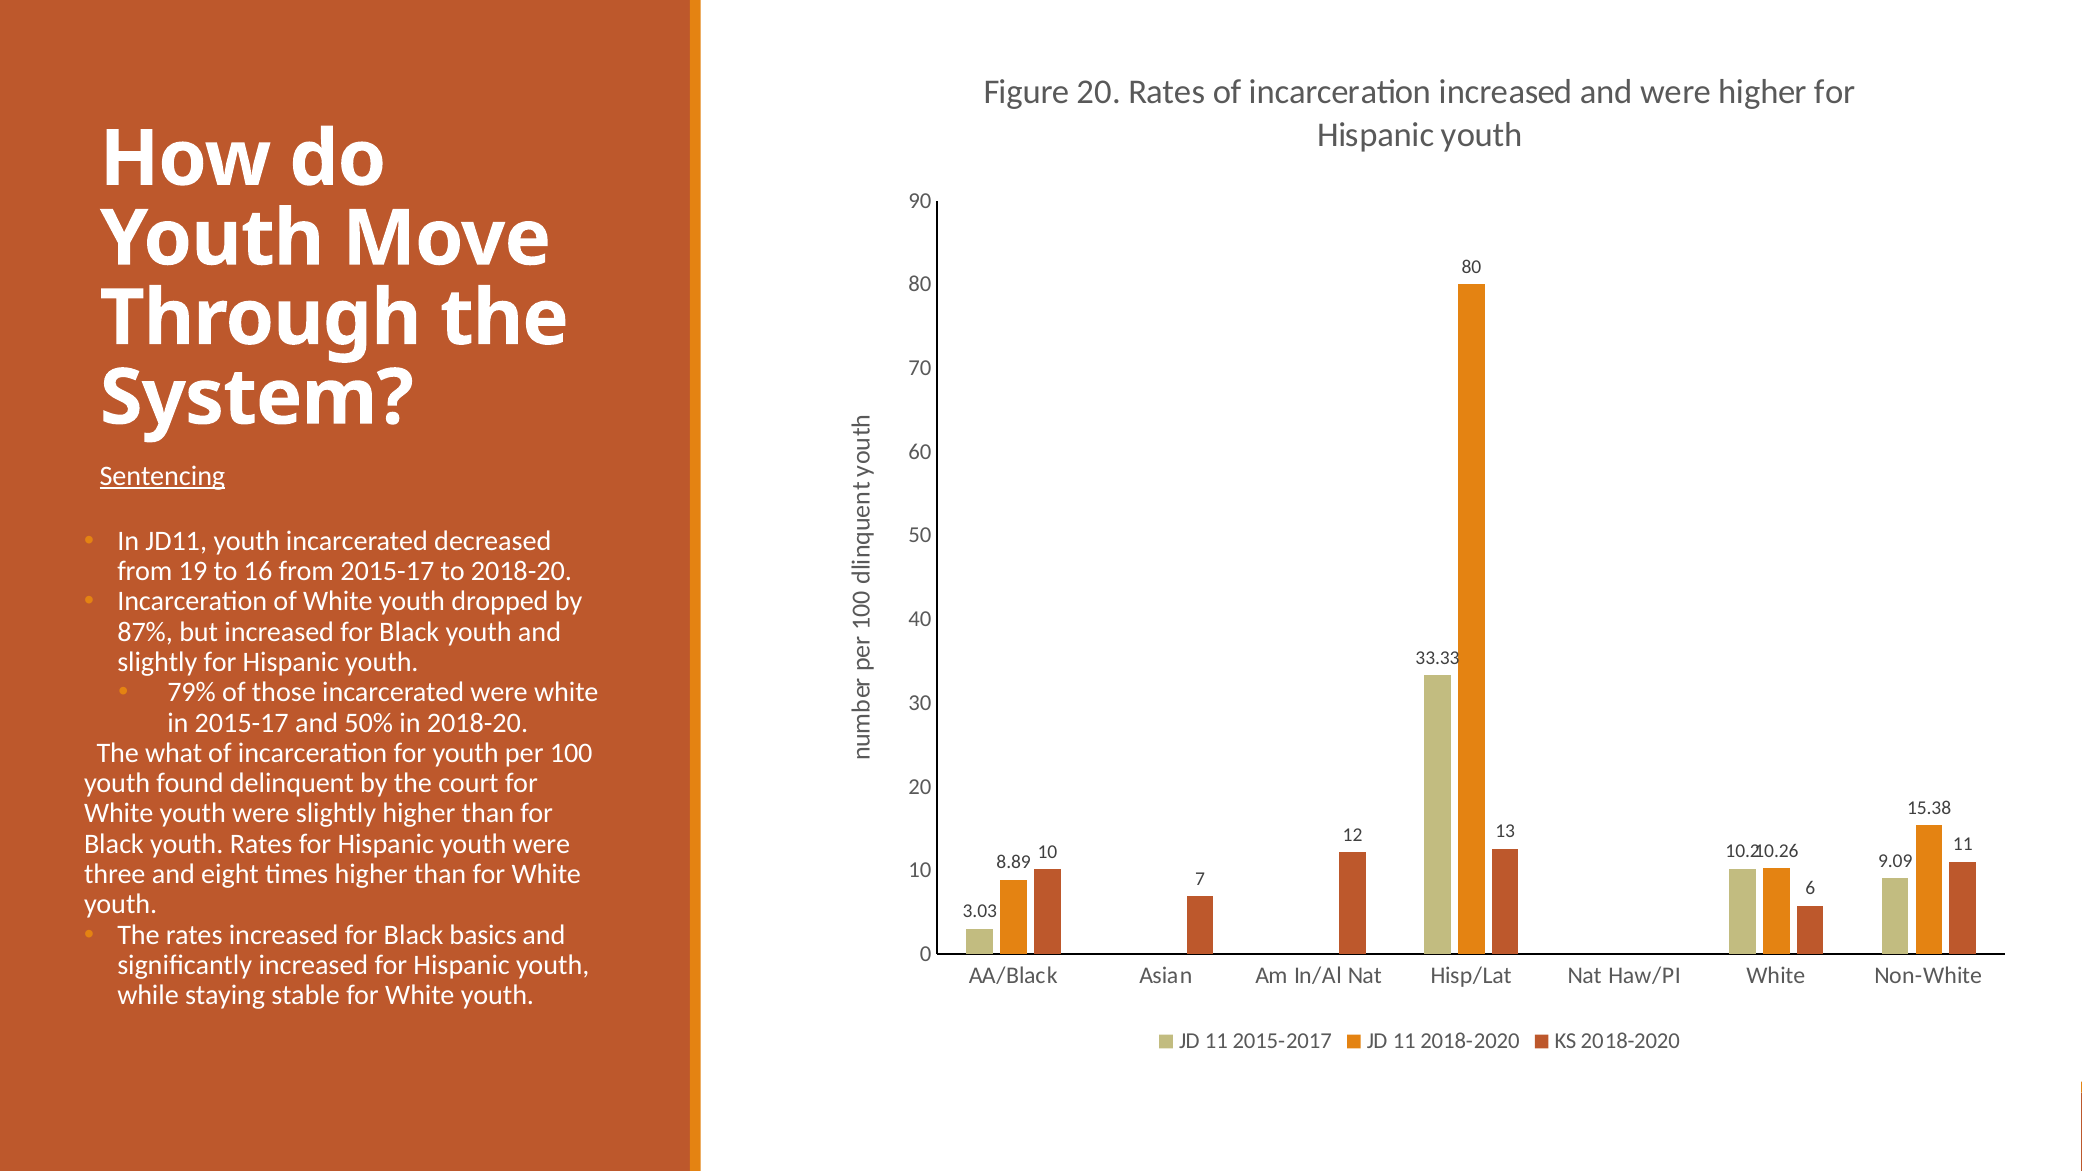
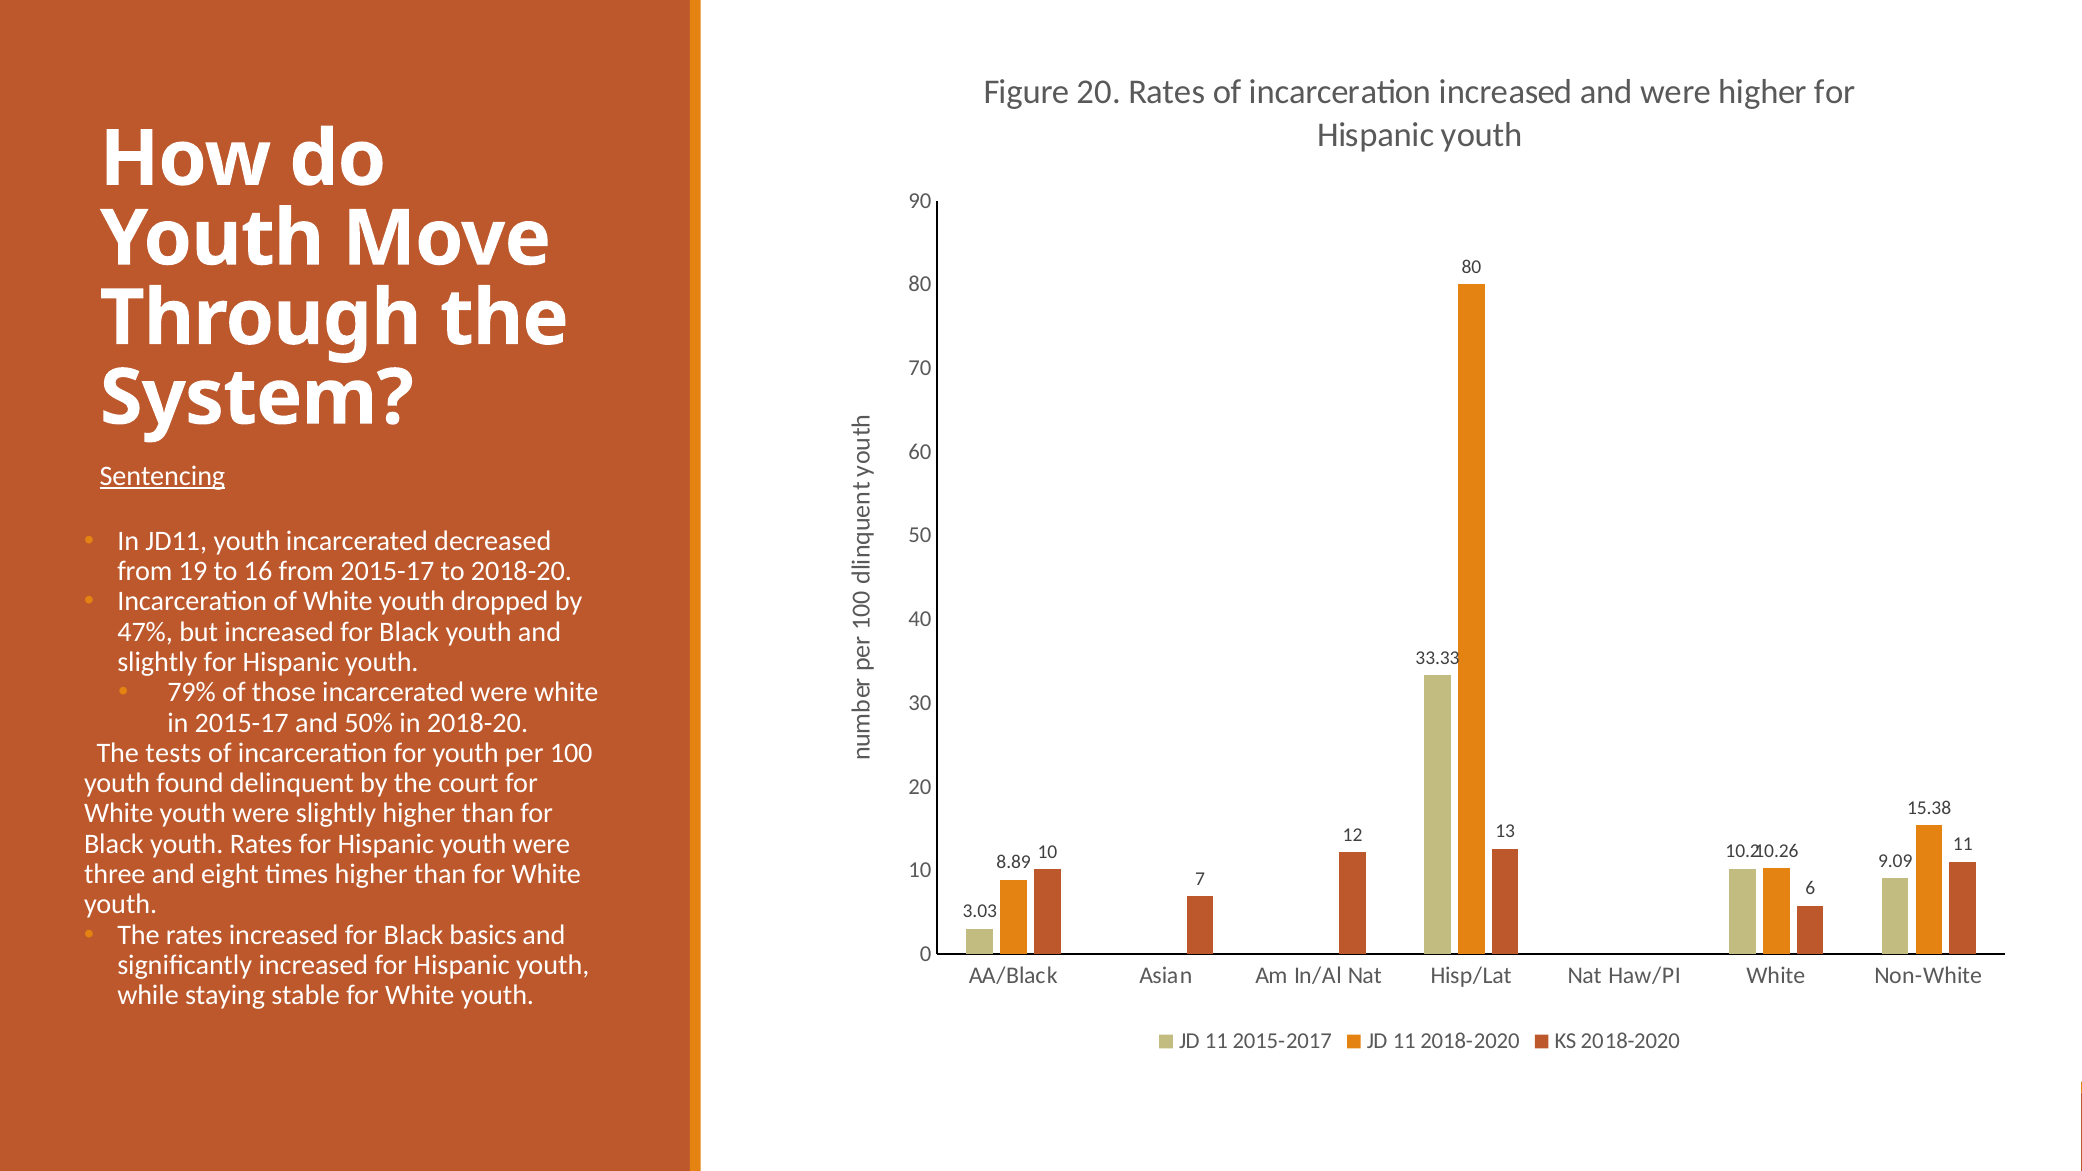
87%: 87% -> 47% (145, 632)
what: what -> tests (173, 753)
